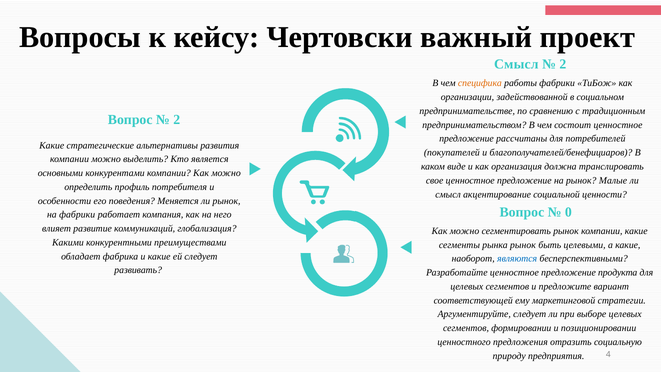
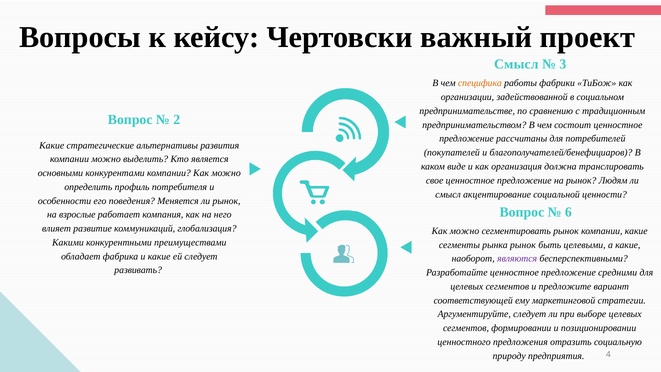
2: 2 -> 3 (563, 64)
Малые: Малые -> Людям (613, 180)
0: 0 -> 6 (568, 212)
на фабрики: фабрики -> взрослые (77, 215)
являются colour: blue -> purple (517, 259)
продукта: продукта -> средними (618, 272)
